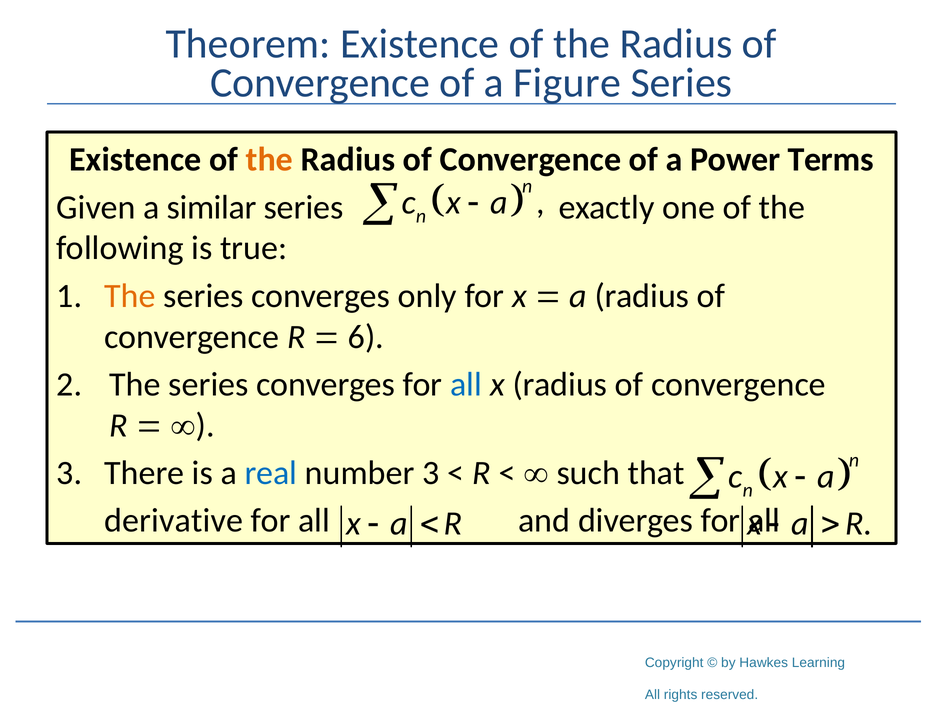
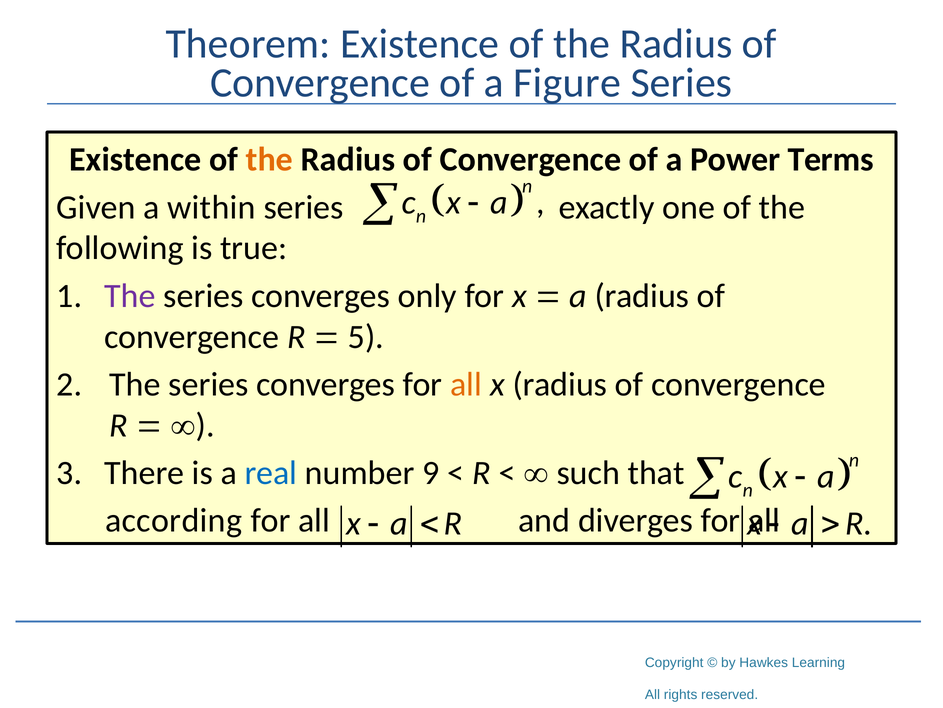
similar: similar -> within (211, 207)
The colour: orange -> purple (130, 296)
6: 6 -> 5 (366, 336)
all colour: blue -> orange (466, 384)
number 3: 3 -> 9 (431, 473)
derivative: derivative -> according (174, 520)
